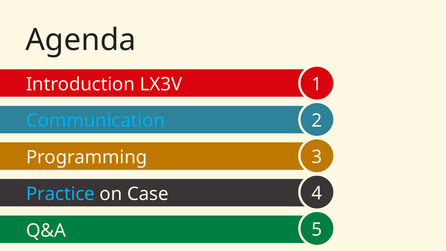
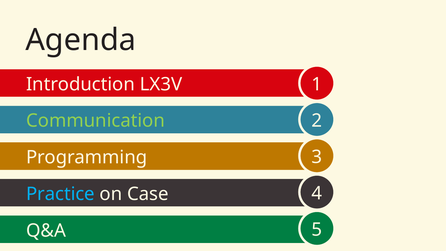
Communication colour: light blue -> light green (96, 121)
